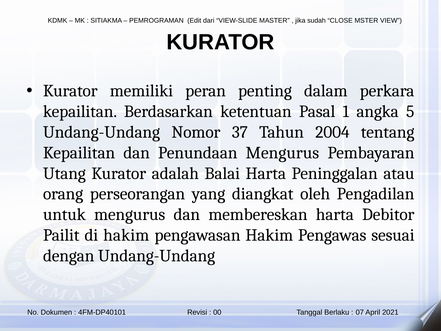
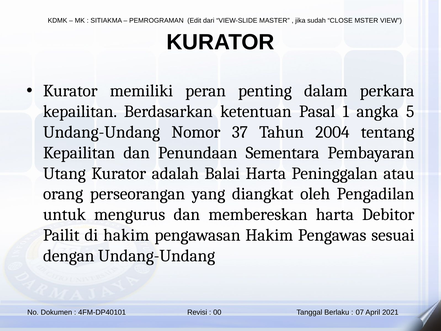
Penundaan Mengurus: Mengurus -> Sementara (283, 153)
